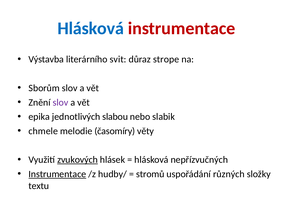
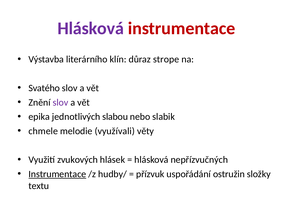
Hlásková colour: blue -> purple (91, 28)
svit: svit -> klín (118, 59)
Sborům: Sborům -> Svatého (44, 88)
časomíry: časomíry -> využívali (115, 131)
zvukových underline: present -> none (78, 160)
stromů: stromů -> přízvuk (150, 174)
různých: různých -> ostružin (229, 174)
